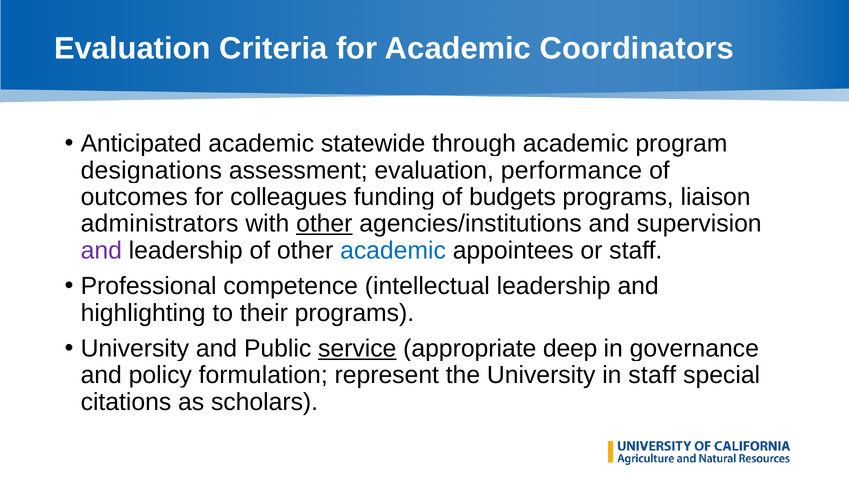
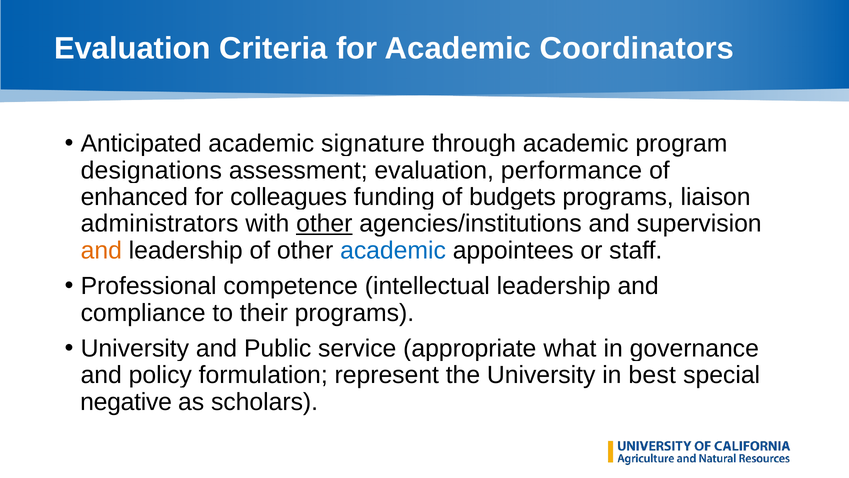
statewide: statewide -> signature (373, 143)
outcomes: outcomes -> enhanced (134, 197)
and colour: purple -> orange (101, 250)
highlighting: highlighting -> compliance (143, 313)
service underline: present -> none (357, 348)
deep: deep -> what (570, 348)
in staff: staff -> best (652, 375)
citations: citations -> negative (126, 401)
